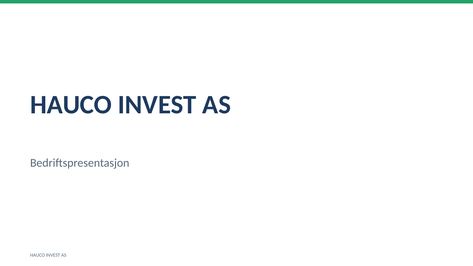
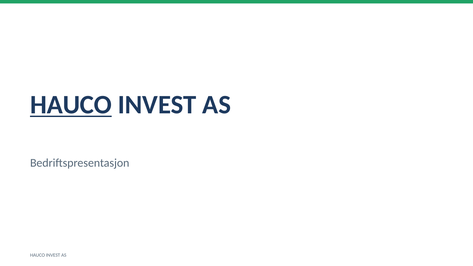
HAUCO underline: none -> present (71, 105)
